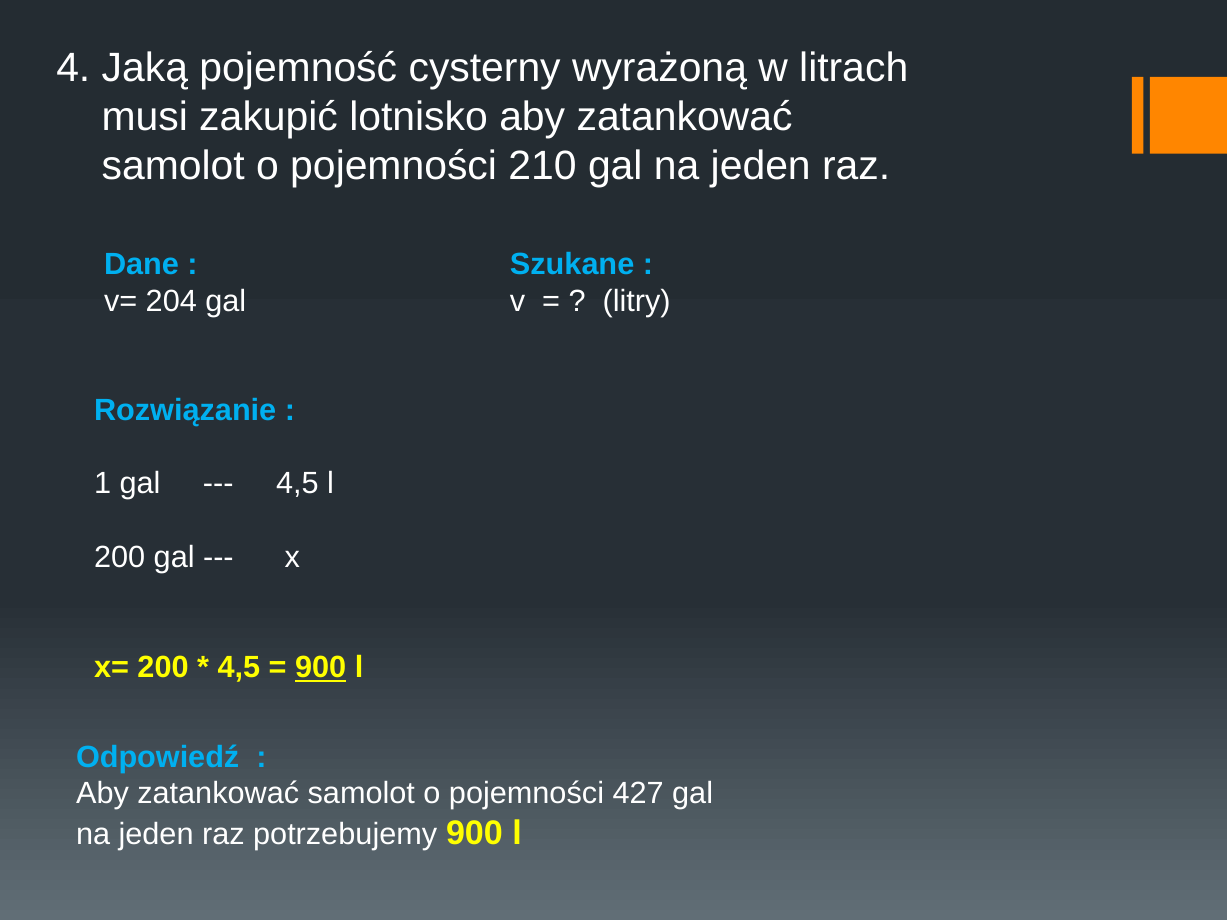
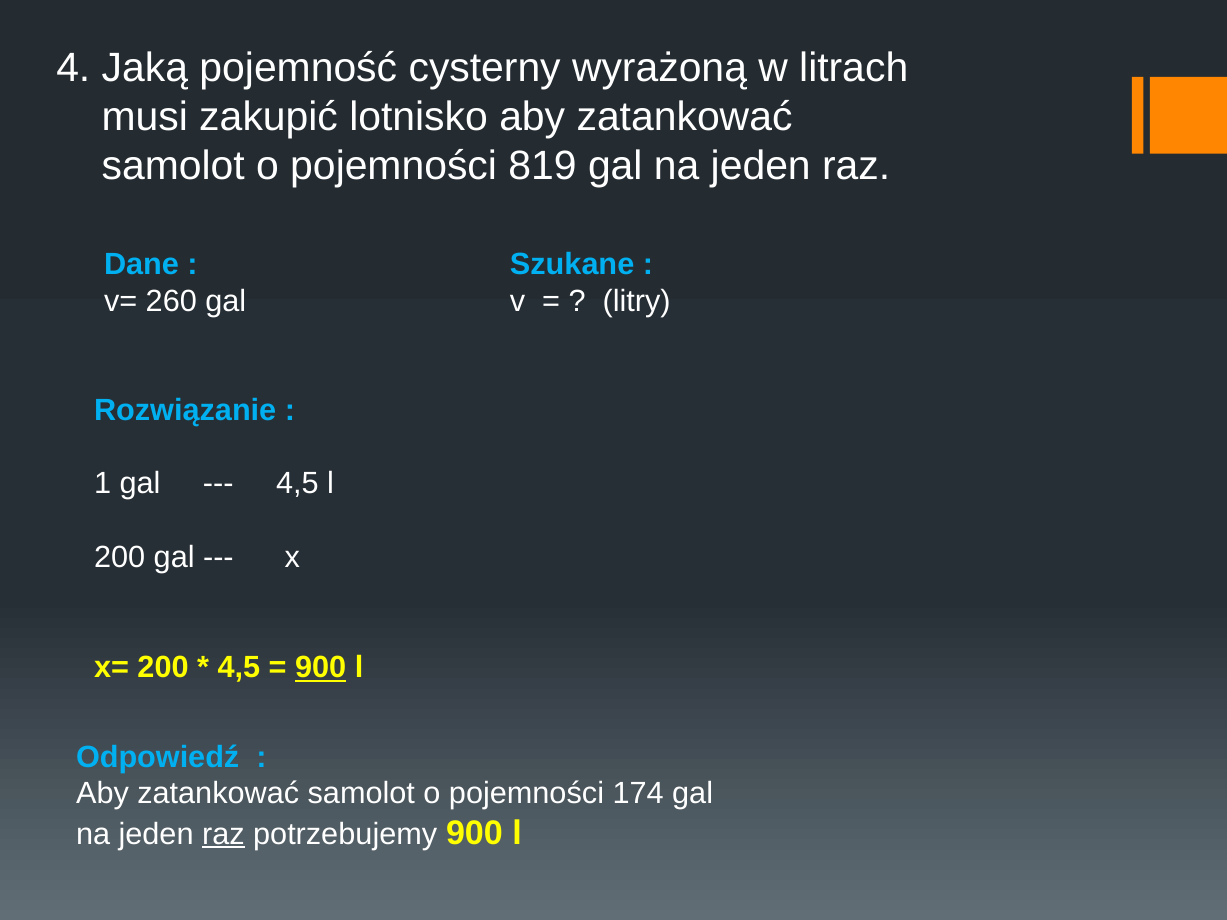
210: 210 -> 819 (542, 167)
204: 204 -> 260 (171, 301)
427: 427 -> 174 (638, 794)
raz underline: none -> present (223, 834)
